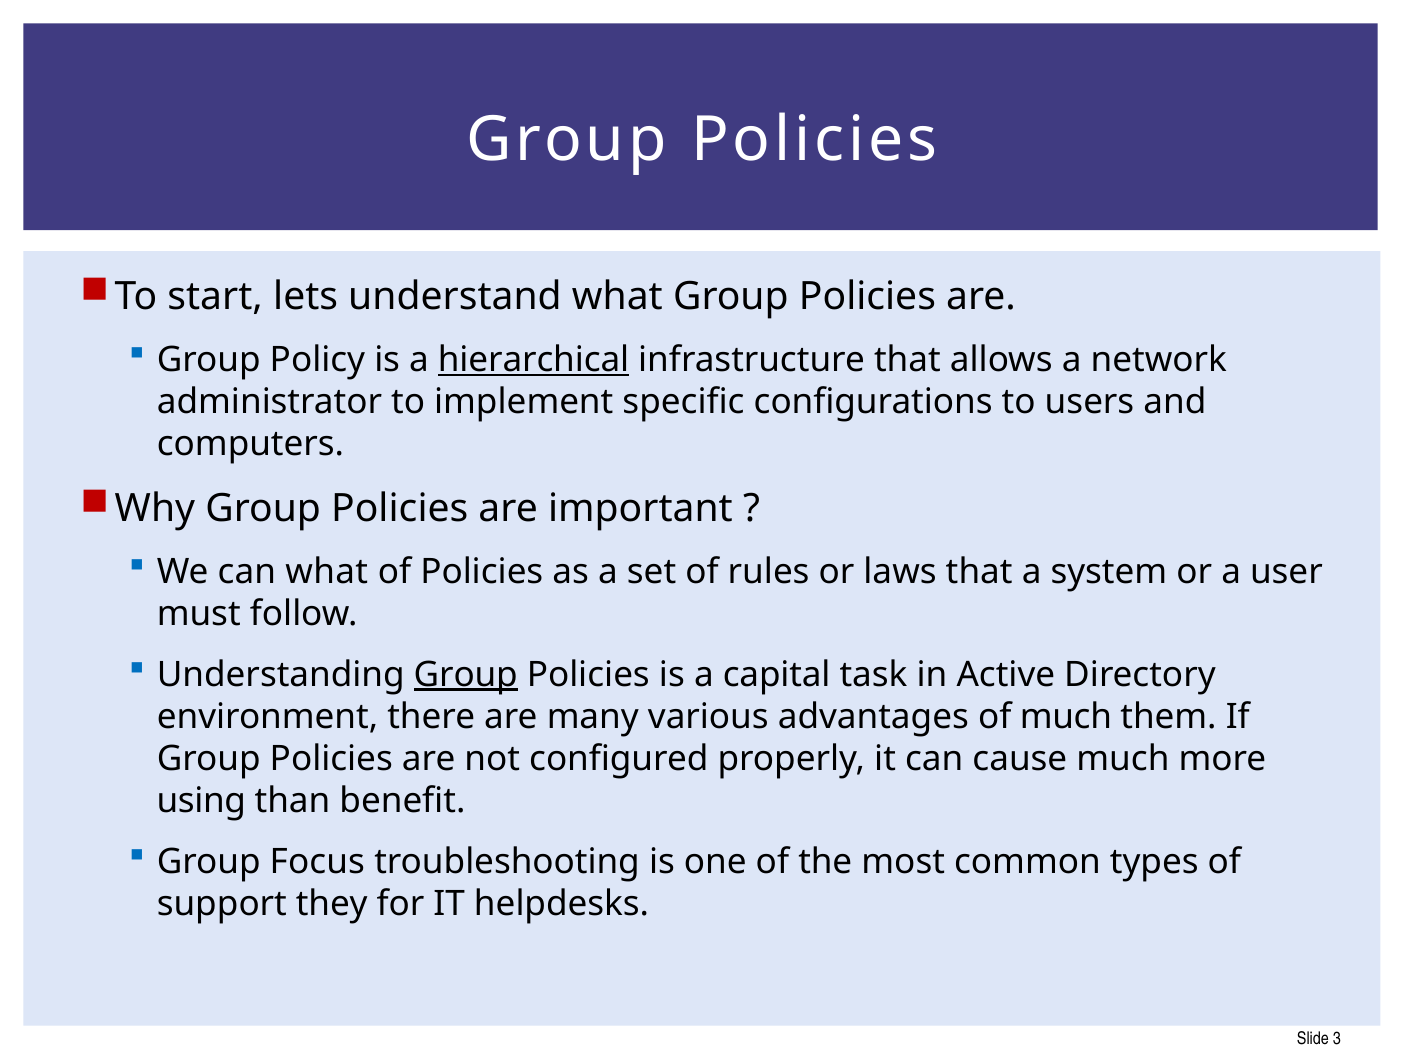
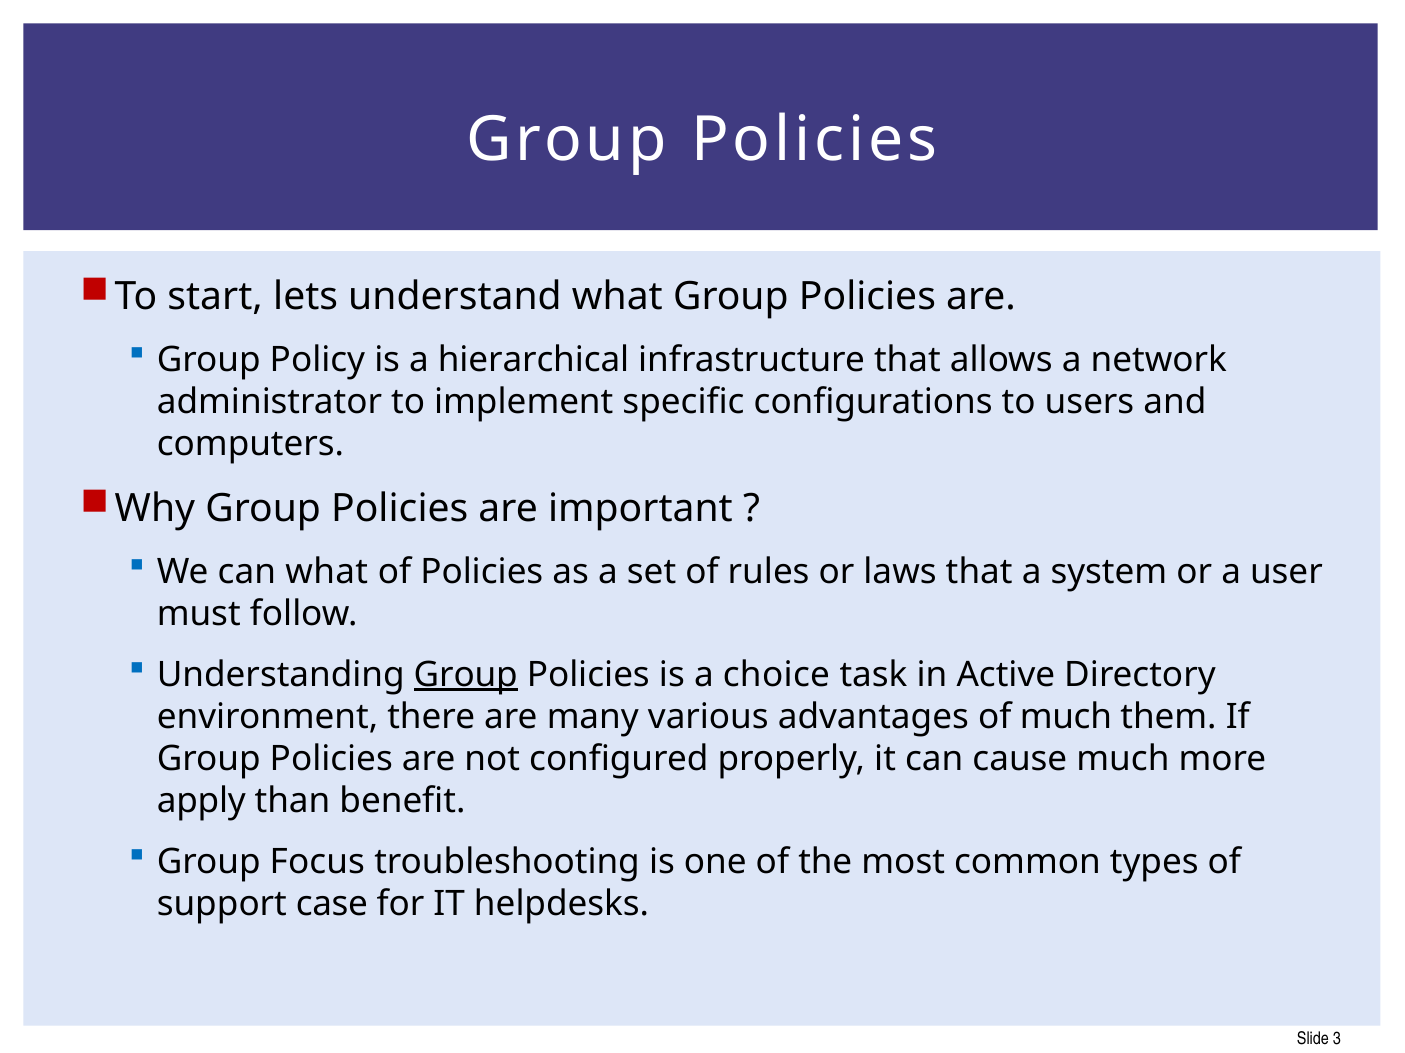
hierarchical underline: present -> none (534, 360)
capital: capital -> choice (776, 675)
using: using -> apply (201, 801)
they: they -> case (332, 904)
